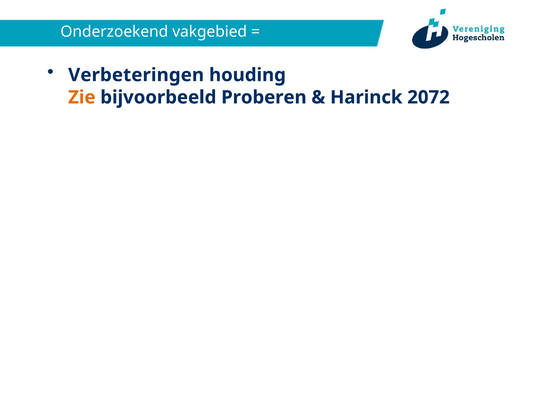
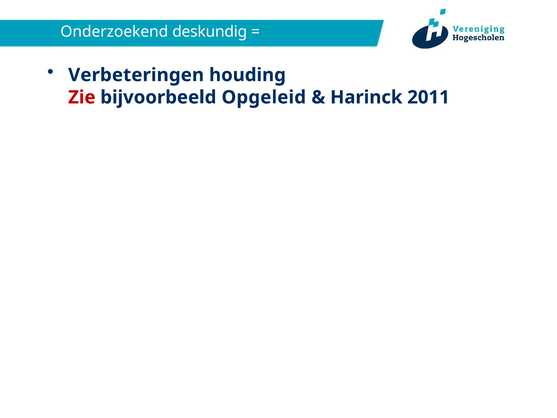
vakgebied: vakgebied -> deskundig (210, 32)
Zie colour: orange -> red (82, 97)
Proberen: Proberen -> Opgeleid (264, 97)
2072: 2072 -> 2011 (429, 97)
